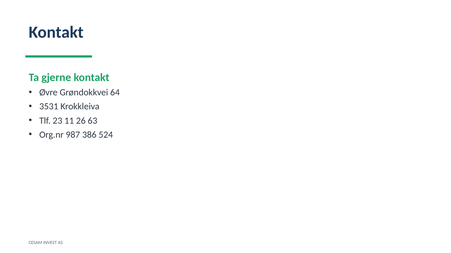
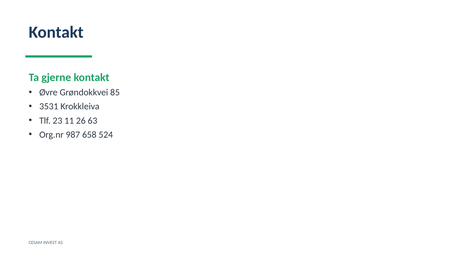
64: 64 -> 85 (115, 93)
386: 386 -> 658 (89, 135)
